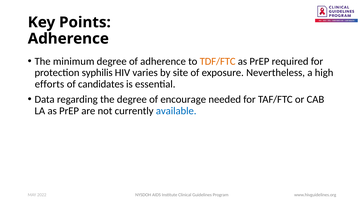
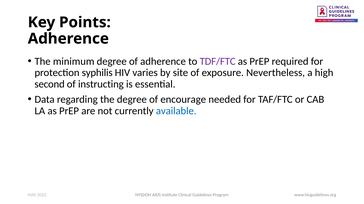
TDF/FTC colour: orange -> purple (218, 62)
efforts: efforts -> second (50, 84)
candidates: candidates -> instructing (101, 84)
